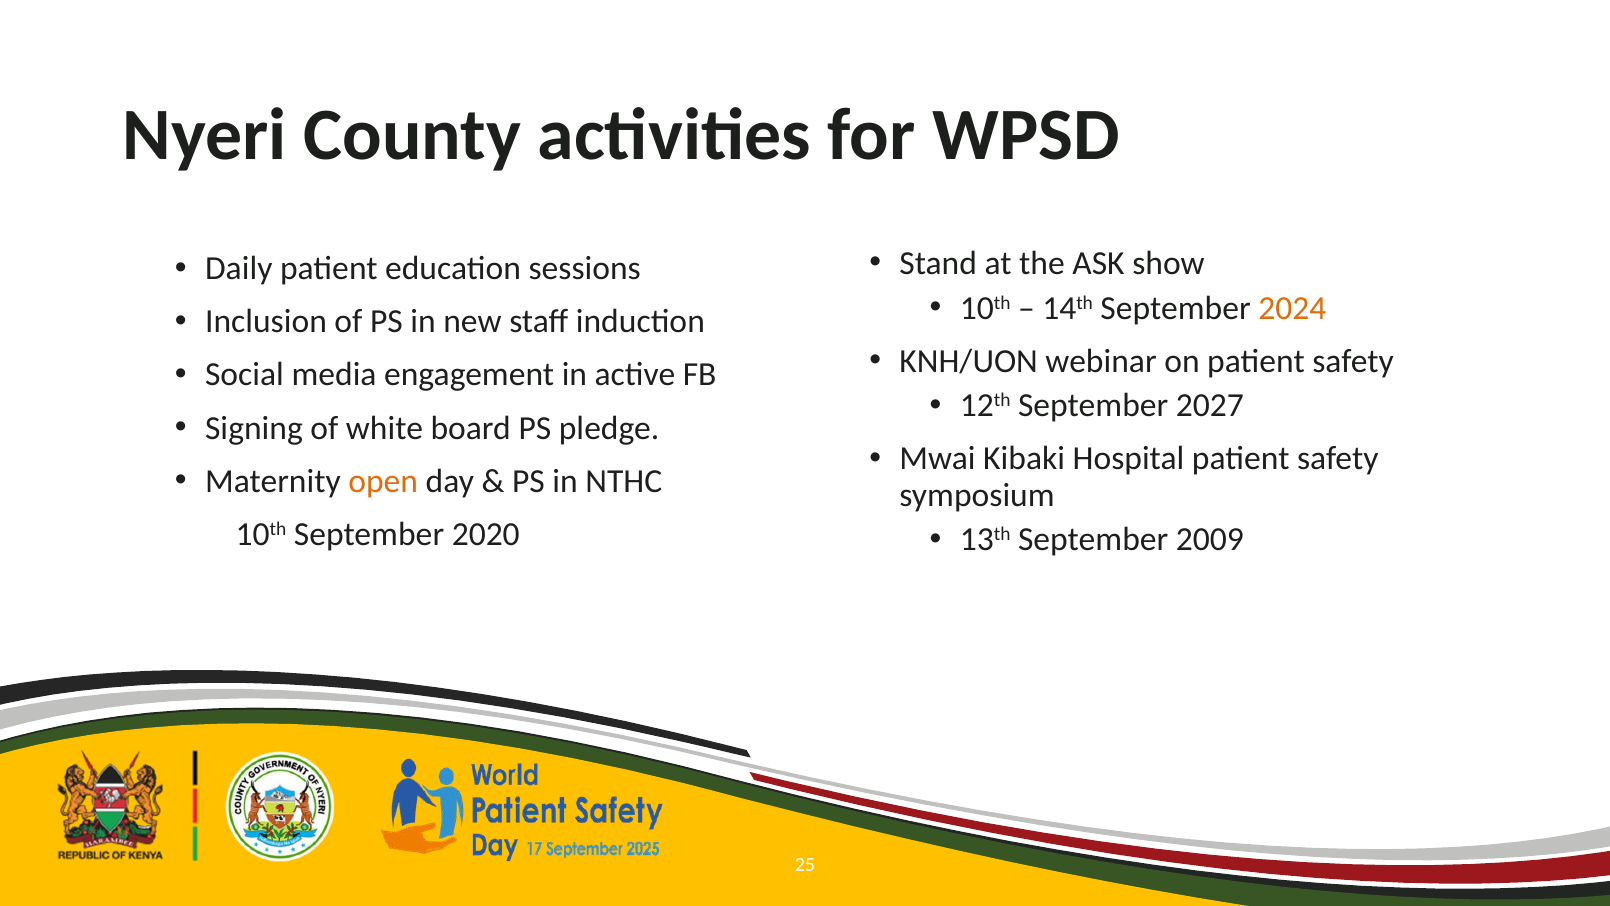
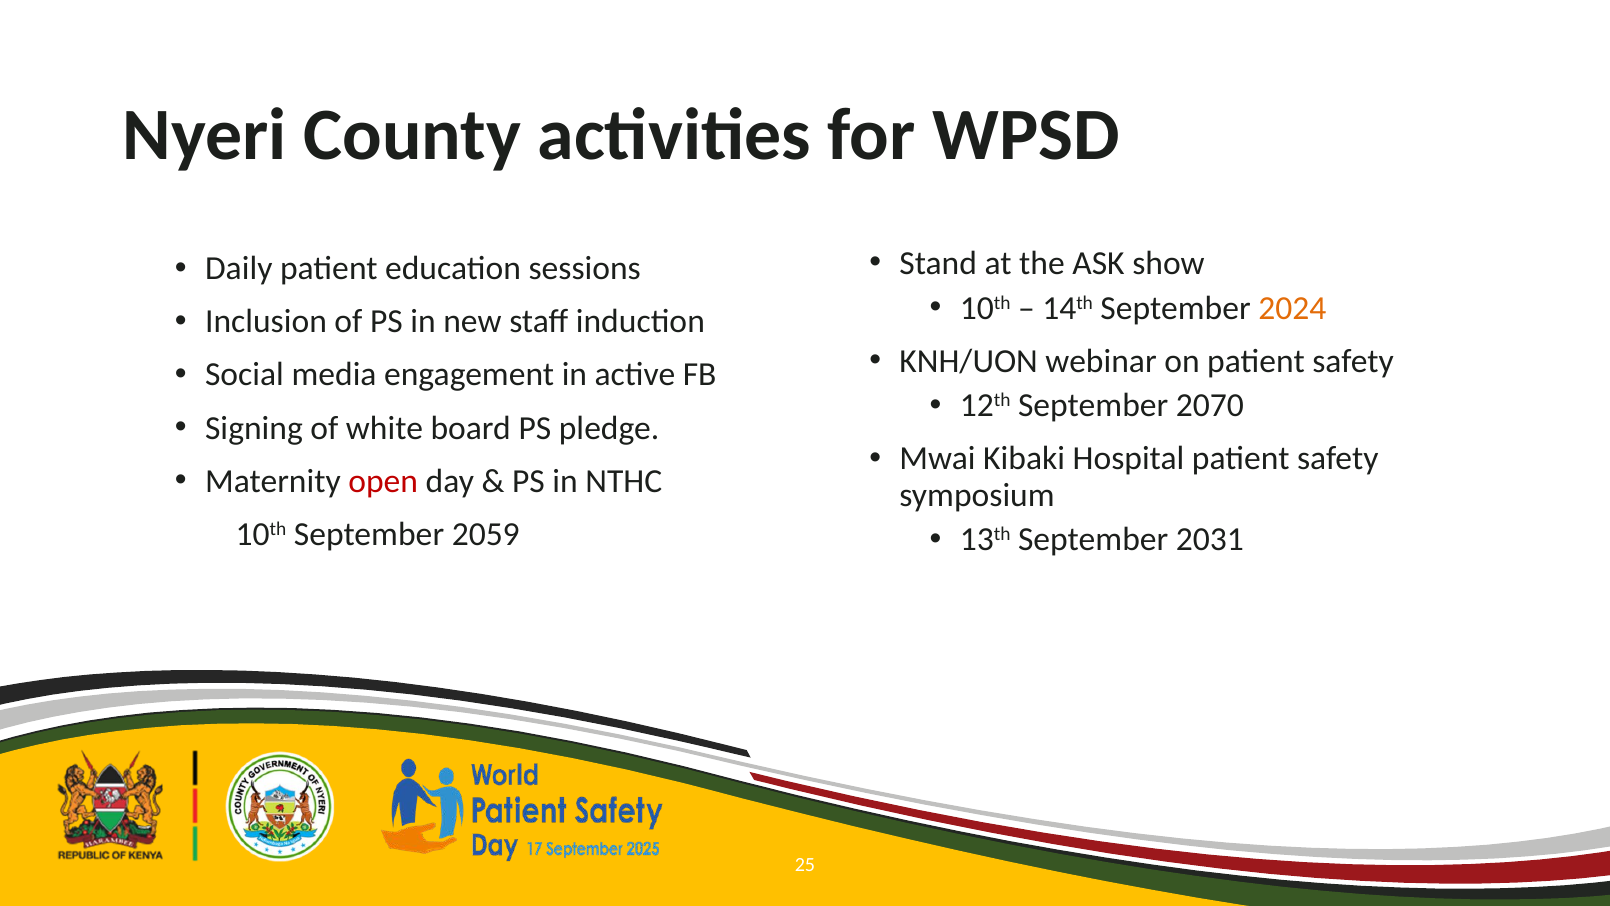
2027: 2027 -> 2070 (1210, 406)
open colour: orange -> red (383, 481)
2020: 2020 -> 2059 (486, 534)
2009: 2009 -> 2031 (1210, 539)
